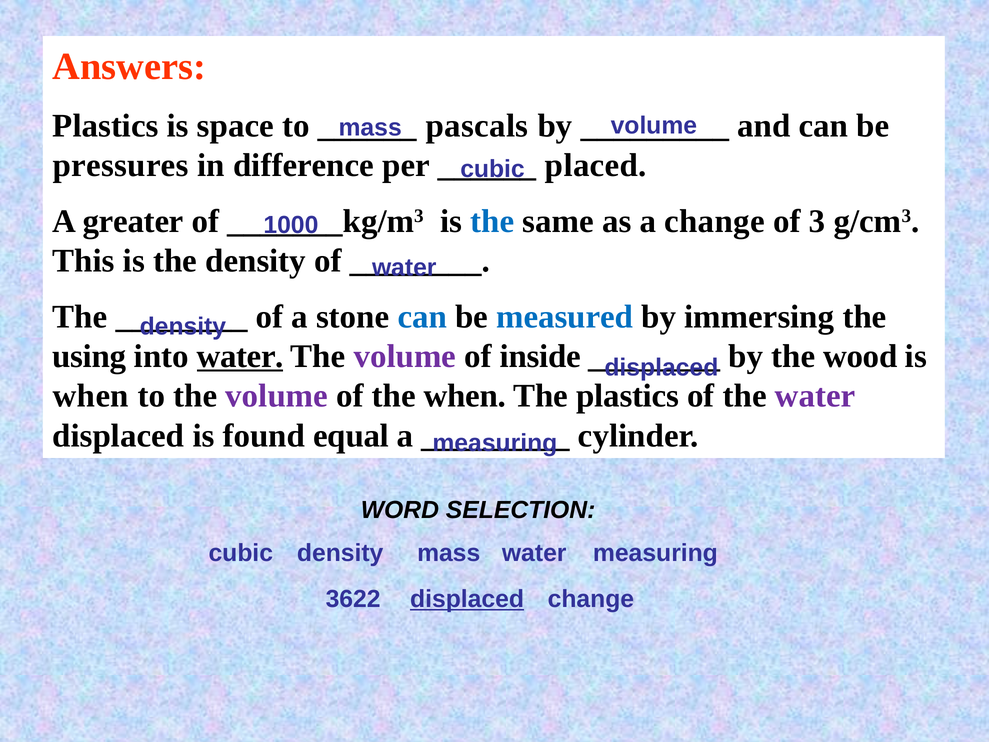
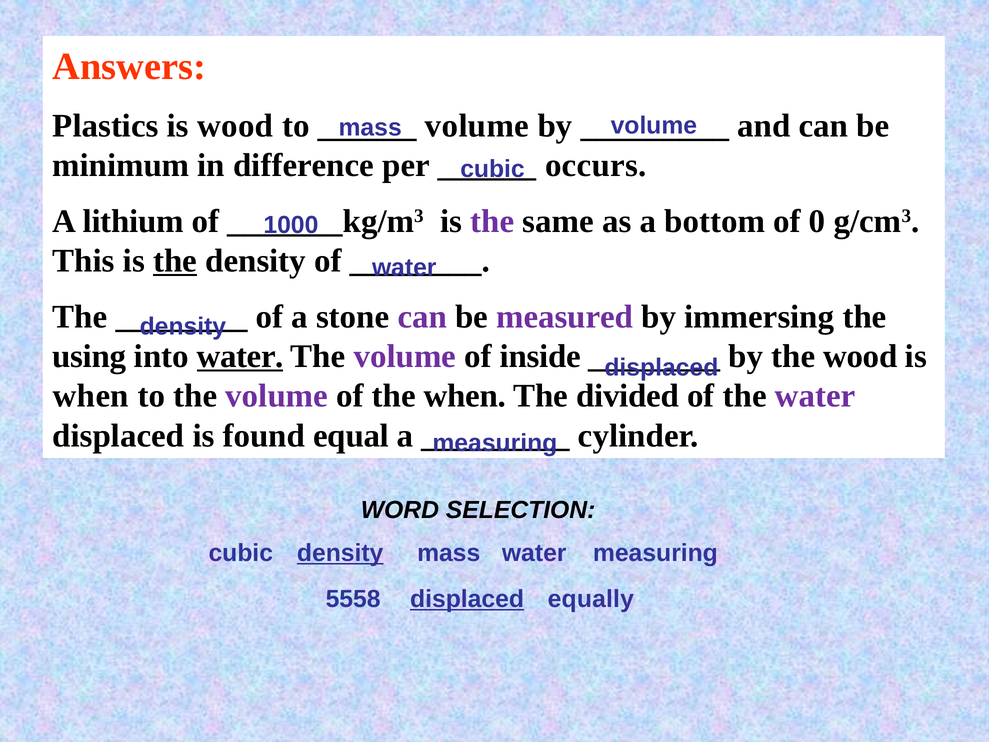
is space: space -> wood (235, 126)
pascals: pascals -> volume (477, 126)
pressures: pressures -> minimum (121, 165)
placed: placed -> occurs (596, 165)
greater: greater -> lithium (133, 221)
the colour: blue -> purple (492, 221)
a change: change -> bottom (715, 221)
3: 3 -> 0 (817, 221)
the underline: none -> present (175, 261)
can colour: blue -> purple (422, 317)
measured colour: blue -> purple (565, 317)
The plastics: plastics -> divided (628, 396)
density underline: none -> present (340, 553)
3622: 3622 -> 5558 (353, 599)
change: change -> equally (591, 599)
